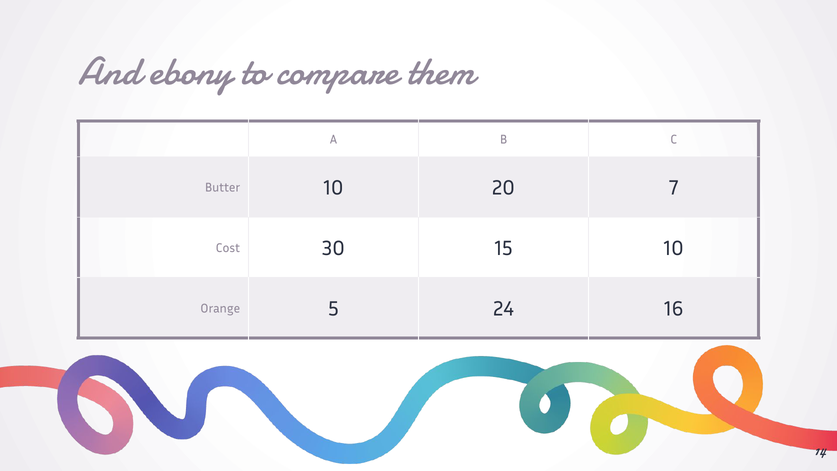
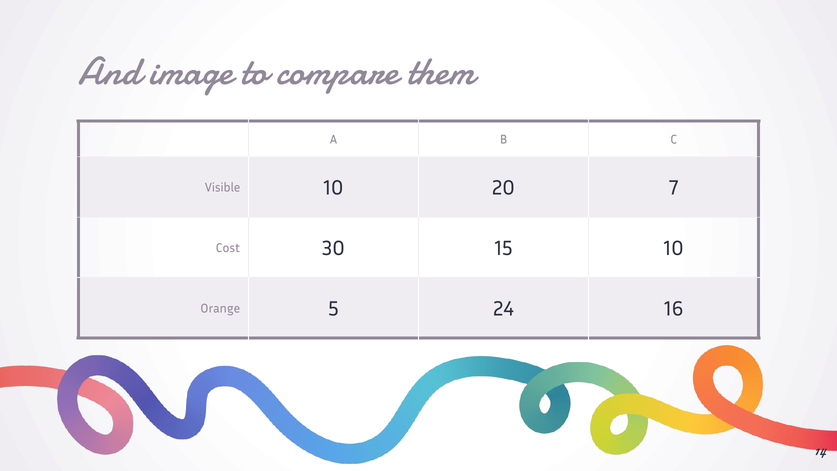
ebony: ebony -> image (191, 71)
Butter: Butter -> Visible (222, 188)
